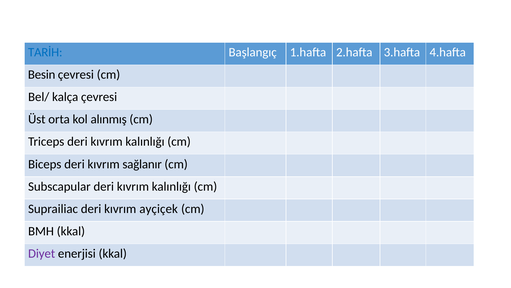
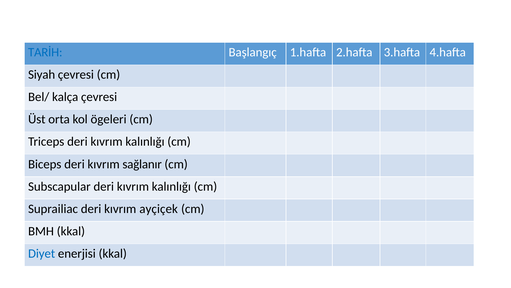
Besin: Besin -> Siyah (42, 74)
alınmış: alınmış -> ögeleri (109, 119)
Diyet colour: purple -> blue (42, 253)
